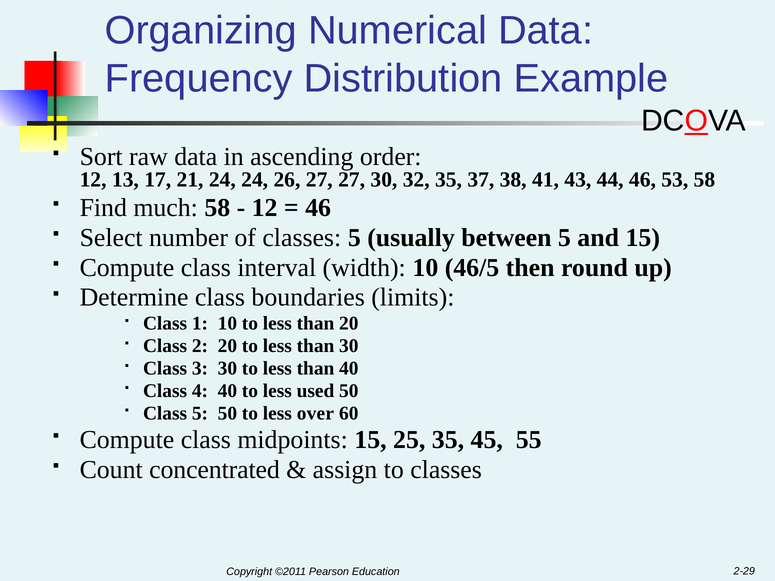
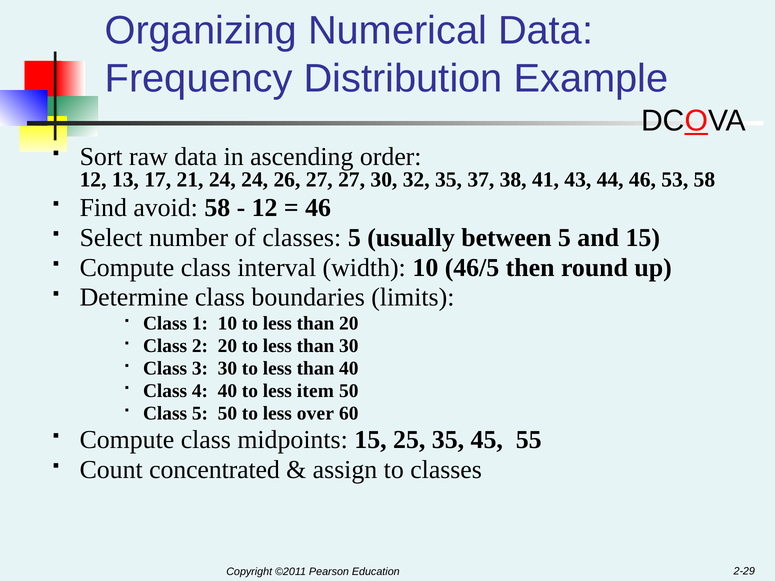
much: much -> avoid (166, 208)
used: used -> item (315, 391)
